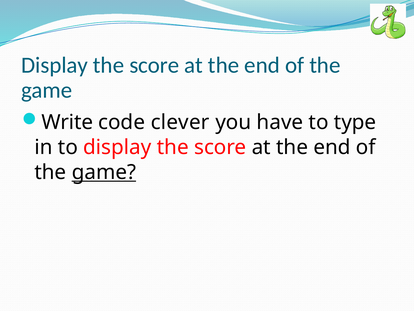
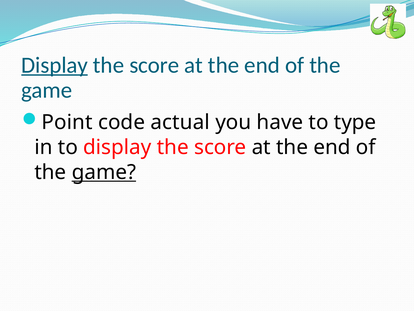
Display underline: none -> present (55, 65)
Write: Write -> Point (67, 122)
clever: clever -> actual (180, 122)
